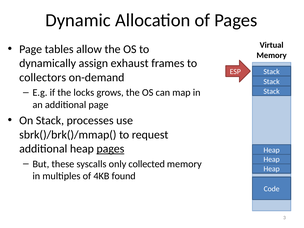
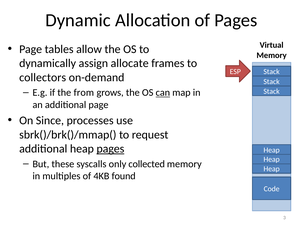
exhaust: exhaust -> allocate (130, 63)
locks: locks -> from (84, 93)
can underline: none -> present (163, 93)
On Stack: Stack -> Since (50, 120)
